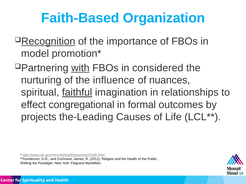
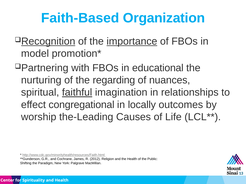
importance underline: none -> present (132, 41)
with underline: present -> none (80, 68)
considered: considered -> educational (158, 68)
influence: influence -> regarding (114, 80)
formal: formal -> locally (142, 105)
projects: projects -> worship (39, 117)
